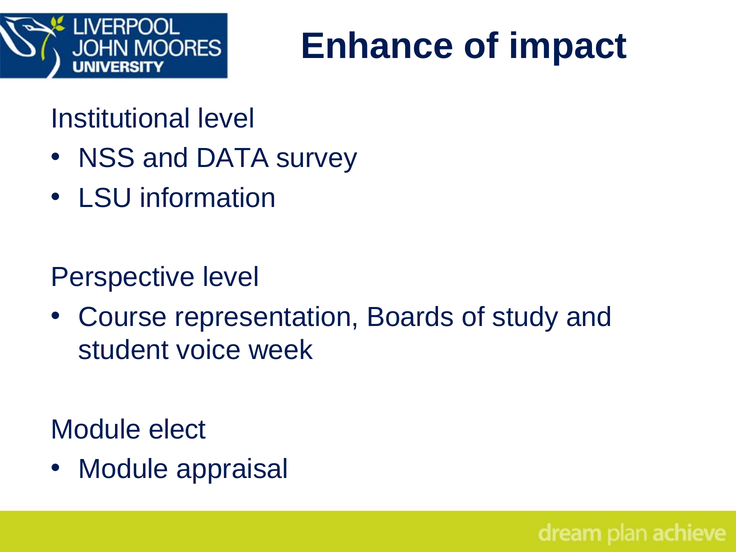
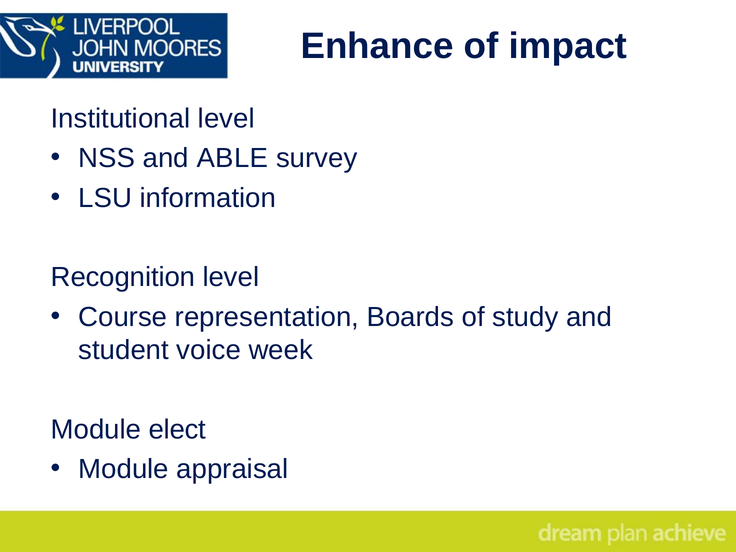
DATA: DATA -> ABLE (232, 158)
Perspective: Perspective -> Recognition (123, 277)
